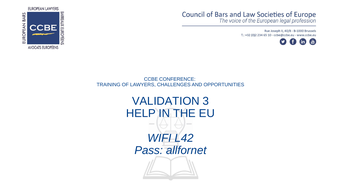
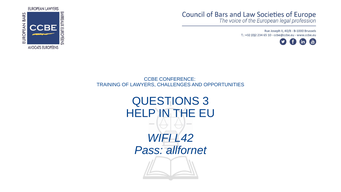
VALIDATION: VALIDATION -> QUESTIONS (166, 101)
